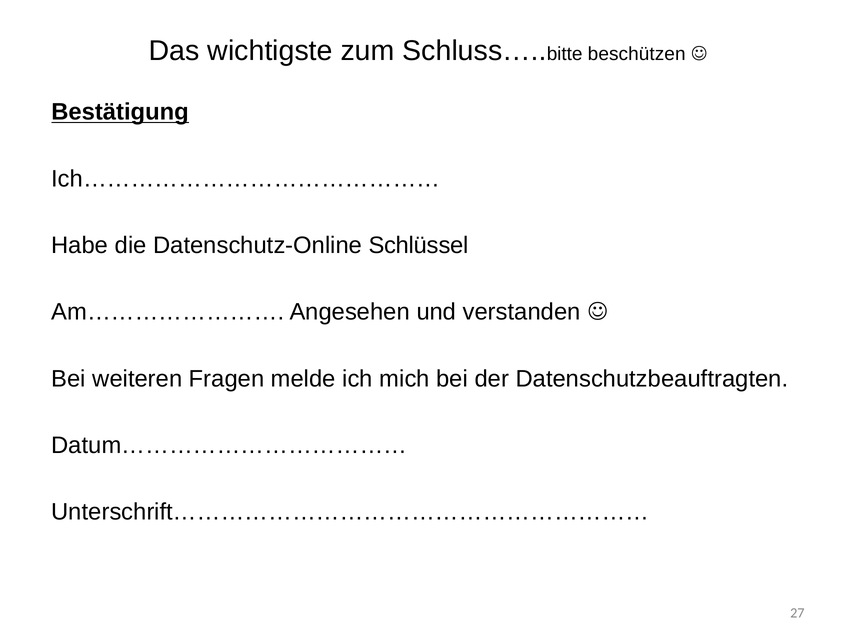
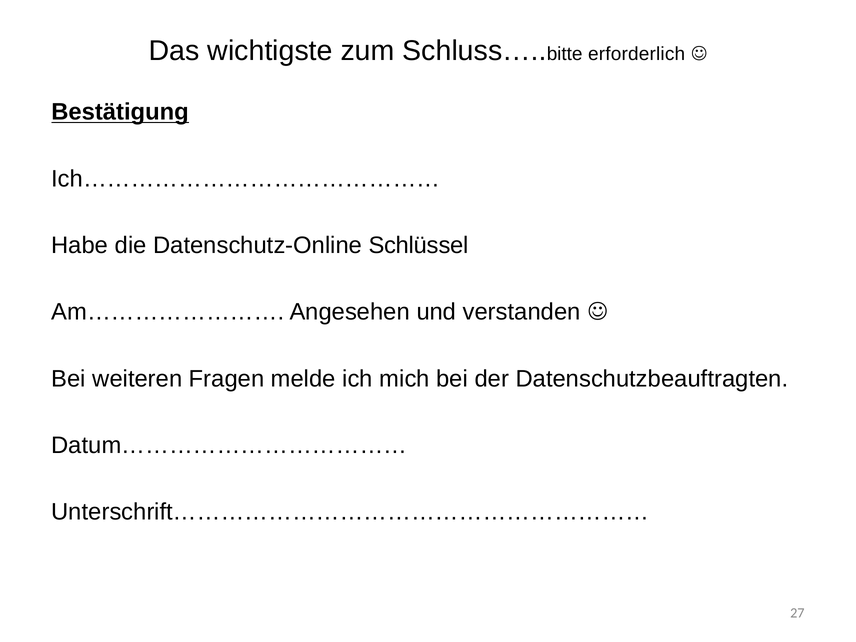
beschützen: beschützen -> erforderlich (637, 54)
